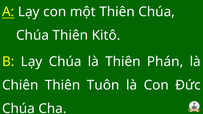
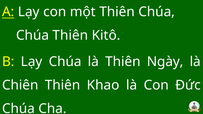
Phán: Phán -> Ngày (165, 62)
Tuôn: Tuôn -> Khao (103, 85)
